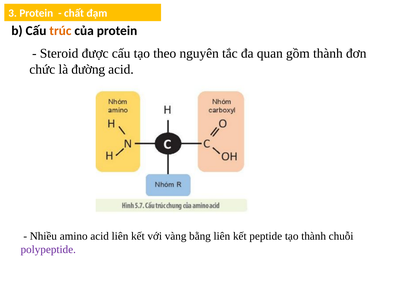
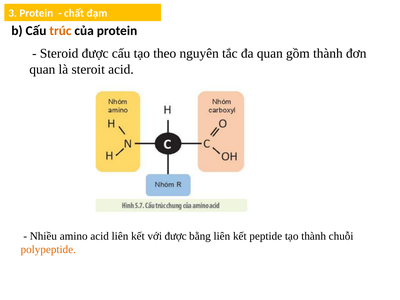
chức: chức -> quan (42, 69)
đường: đường -> steroit (88, 69)
với vàng: vàng -> được (176, 236)
polypeptide colour: purple -> orange (48, 249)
